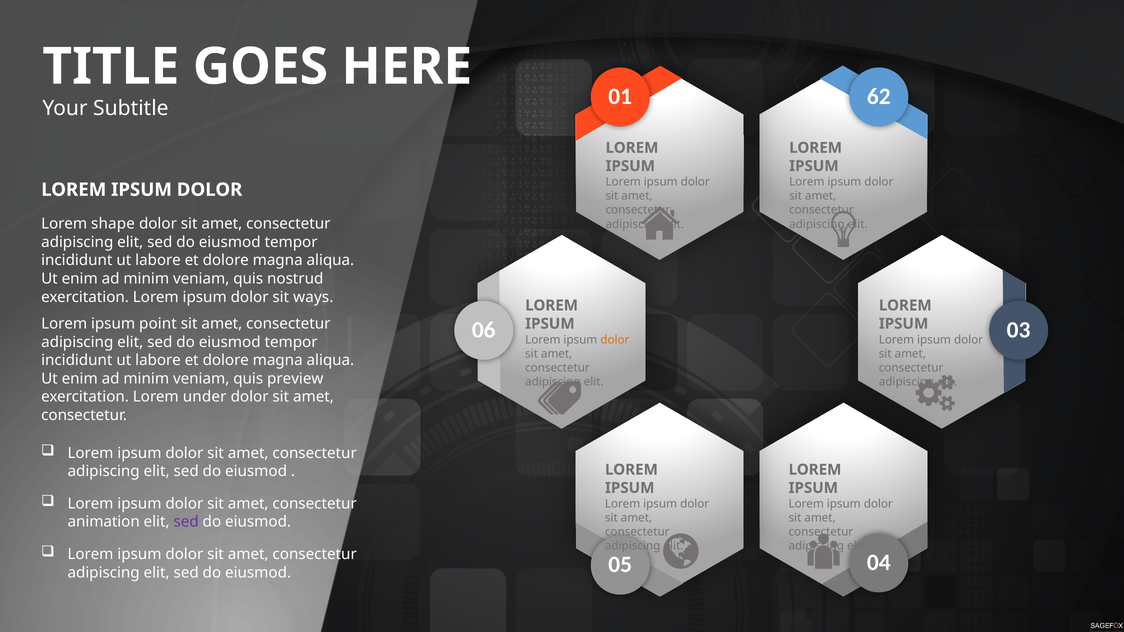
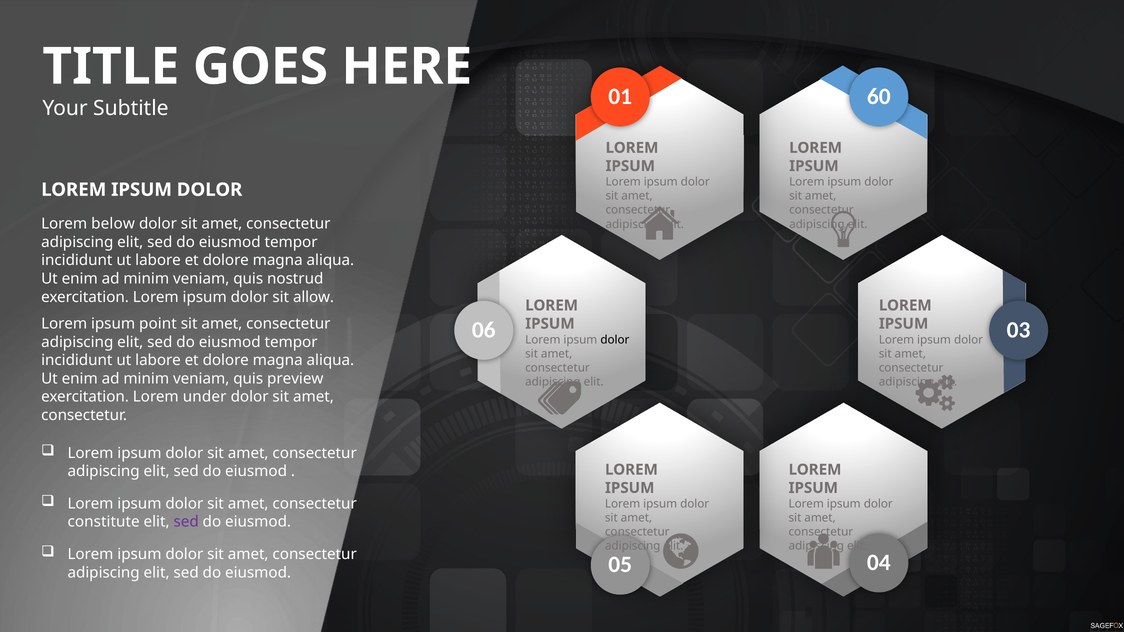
62: 62 -> 60 (879, 97)
shape: shape -> below (113, 224)
ways: ways -> allow (314, 297)
dolor colour: orange -> black (615, 340)
animation: animation -> constitute (104, 522)
